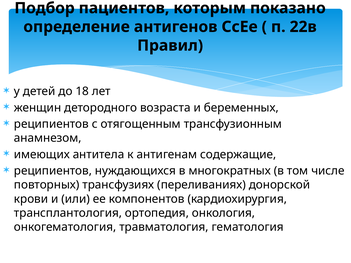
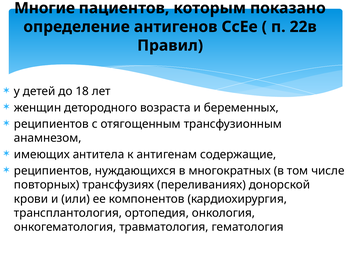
Подбор: Подбор -> Многие (45, 8)
